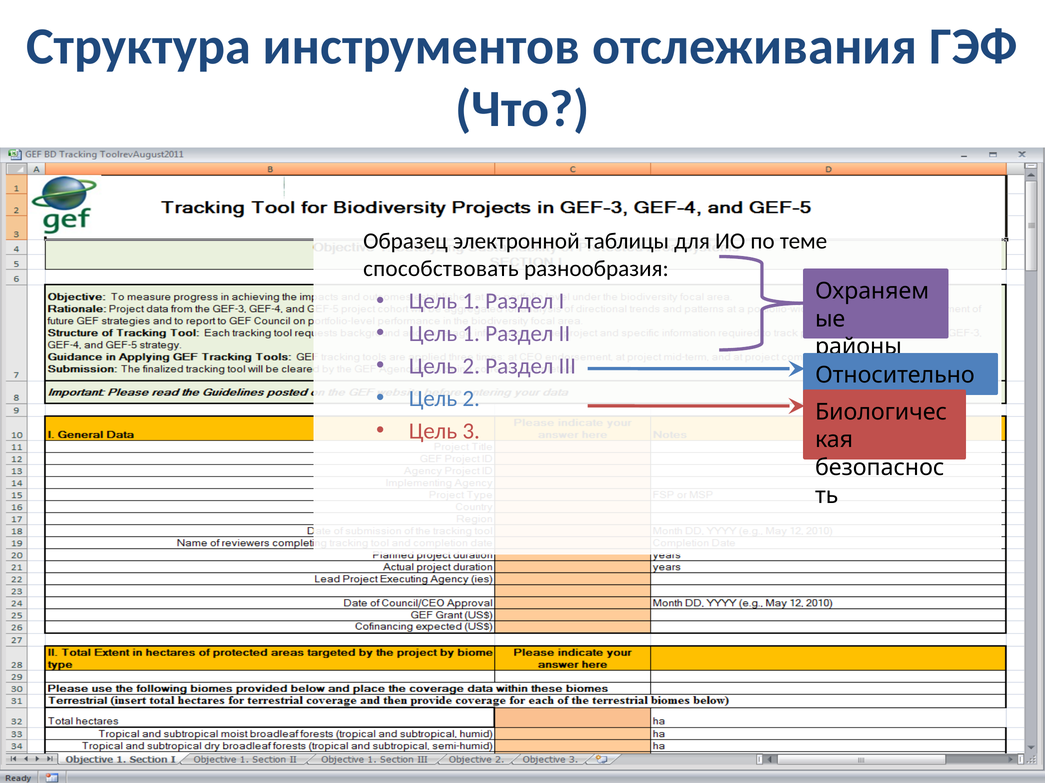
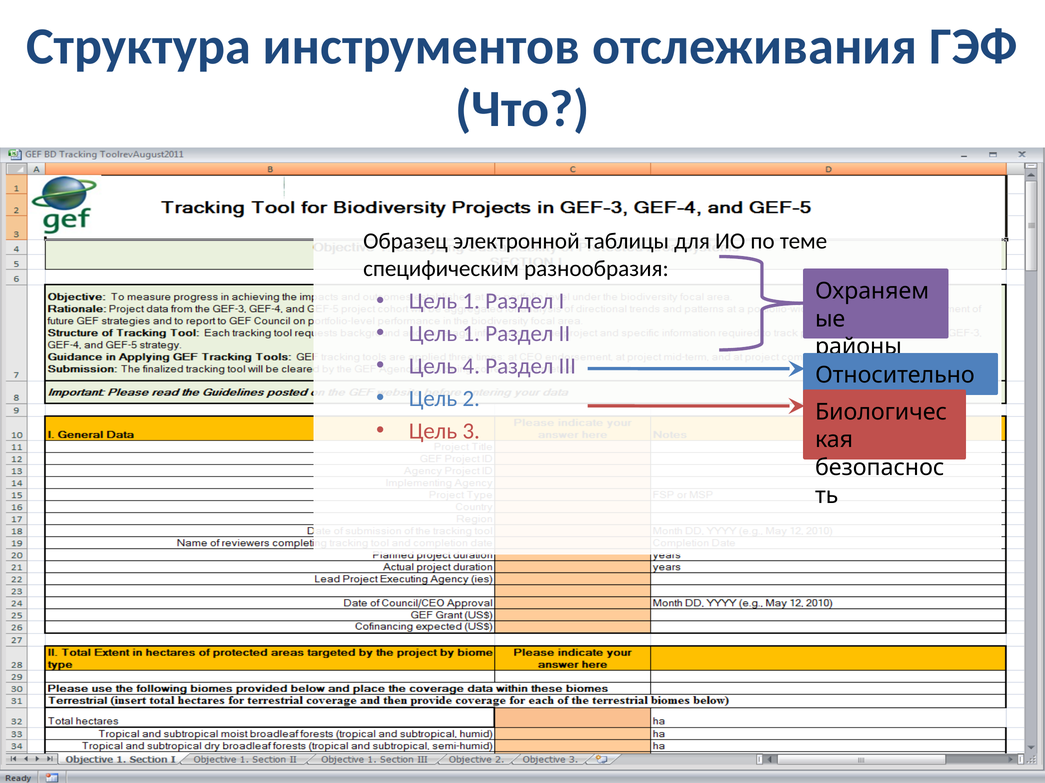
способствовать: способствовать -> специфическим (441, 269)
2: 2 -> 4 (471, 367)
